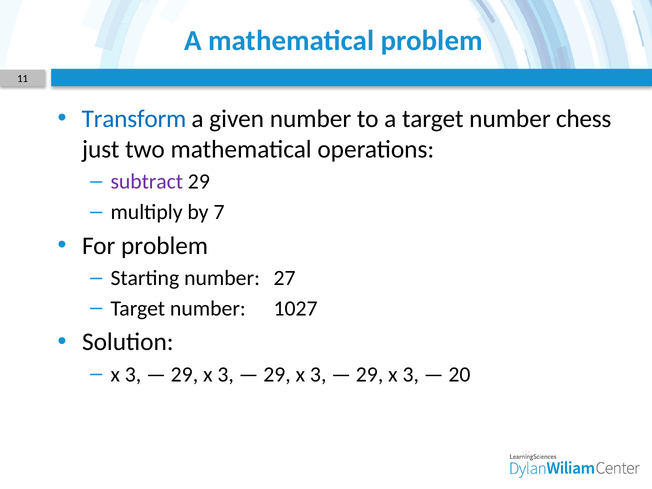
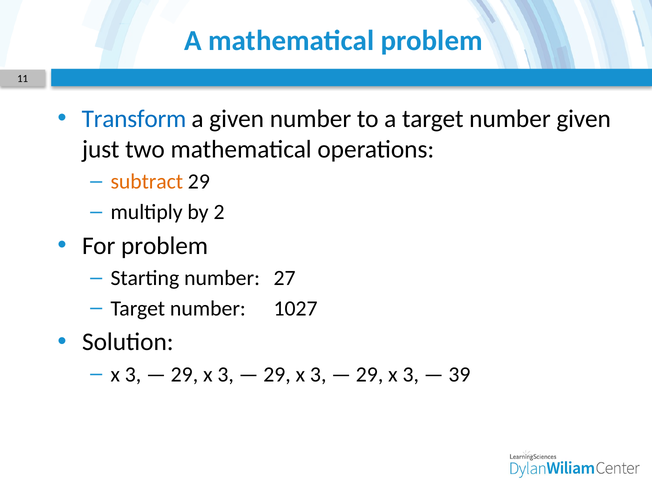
number chess: chess -> given (584, 119)
subtract colour: purple -> orange (147, 182)
7: 7 -> 2 (219, 212)
20: 20 -> 39 (459, 374)
